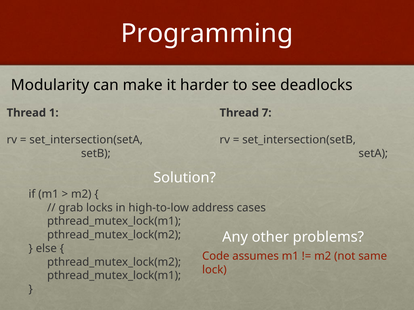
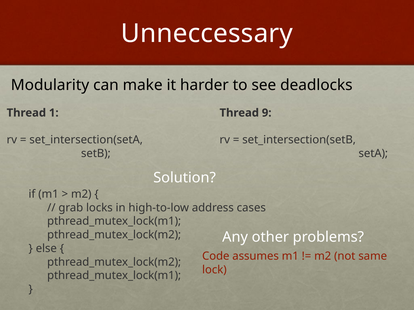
Programming: Programming -> Unneccessary (207, 34)
7: 7 -> 9 (267, 113)
